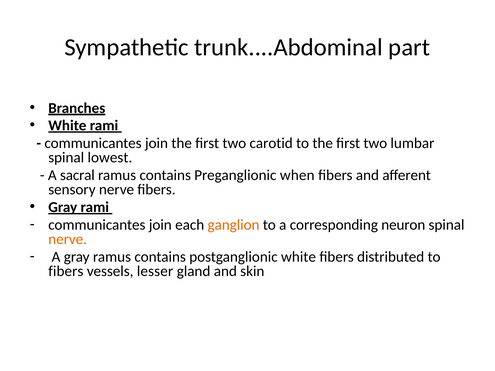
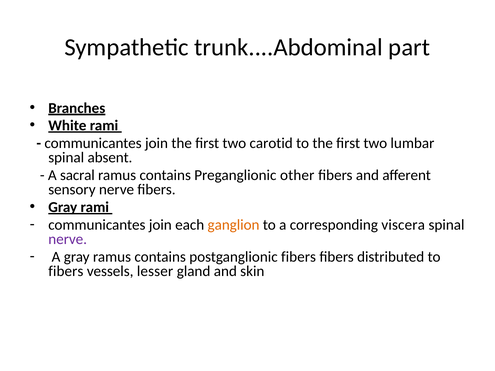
lowest: lowest -> absent (110, 158)
when: when -> other (297, 175)
neuron: neuron -> viscera (403, 225)
nerve colour: orange -> purple (68, 239)
postganglionic white: white -> fibers (299, 257)
